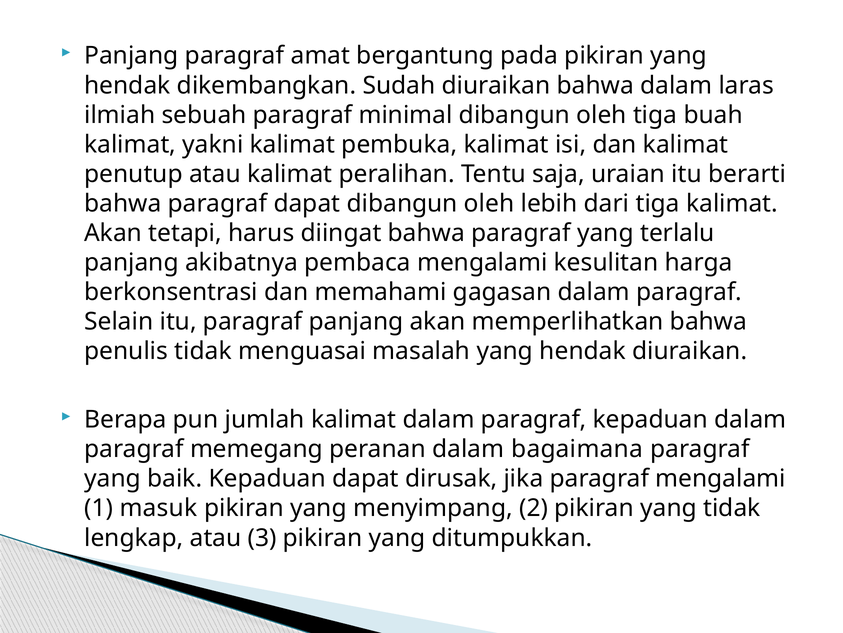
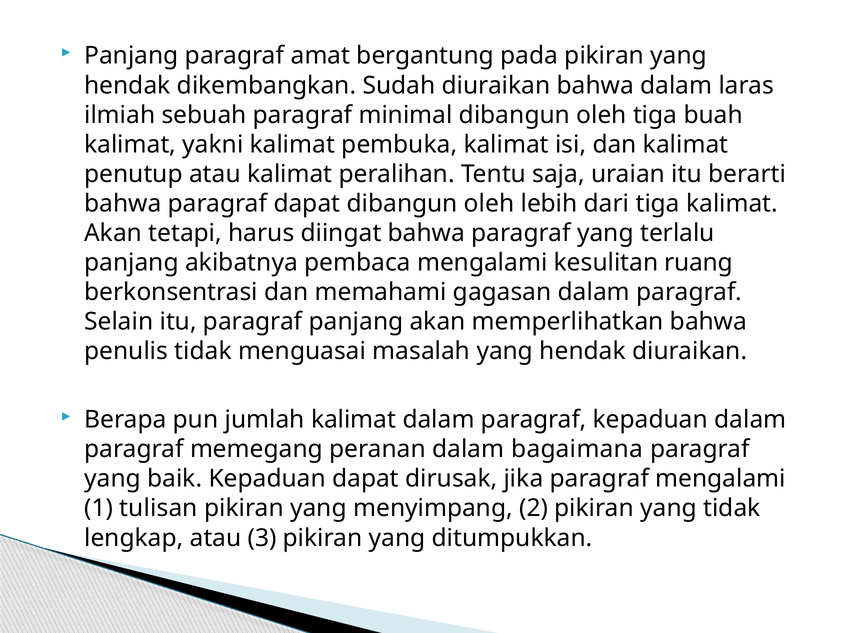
harga: harga -> ruang (699, 262)
masuk: masuk -> tulisan (159, 508)
